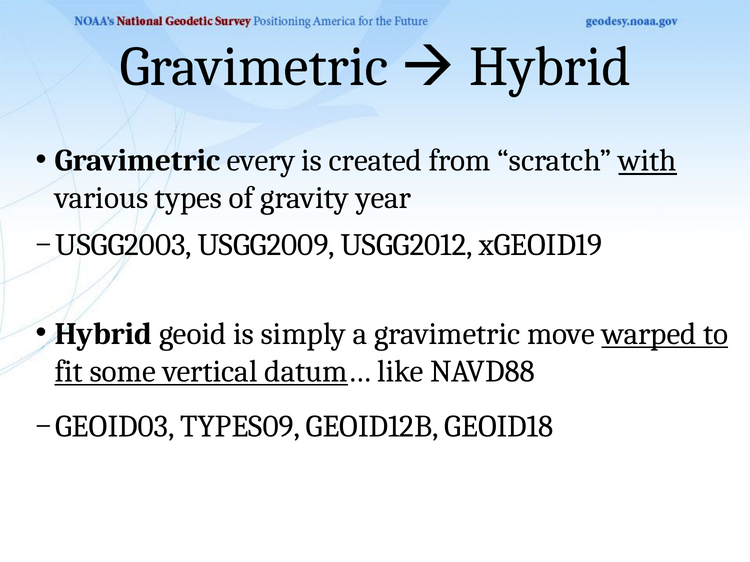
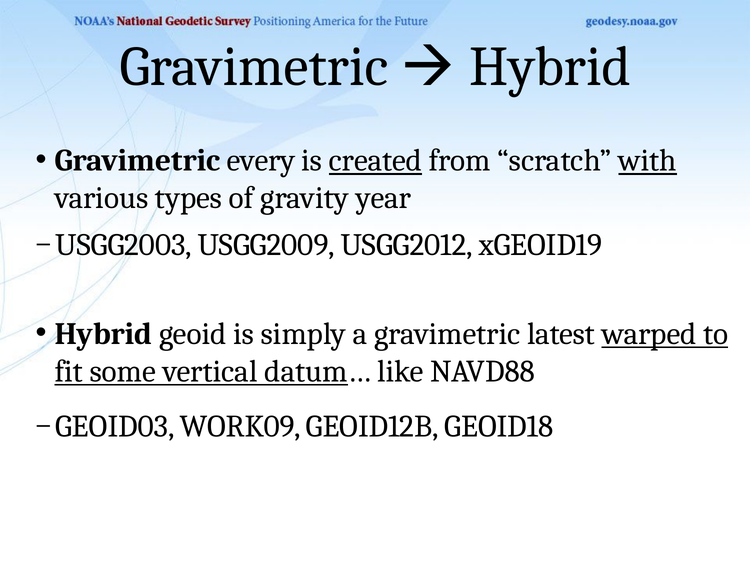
created underline: none -> present (376, 161)
move: move -> latest (561, 334)
TYPES09: TYPES09 -> WORK09 (240, 427)
